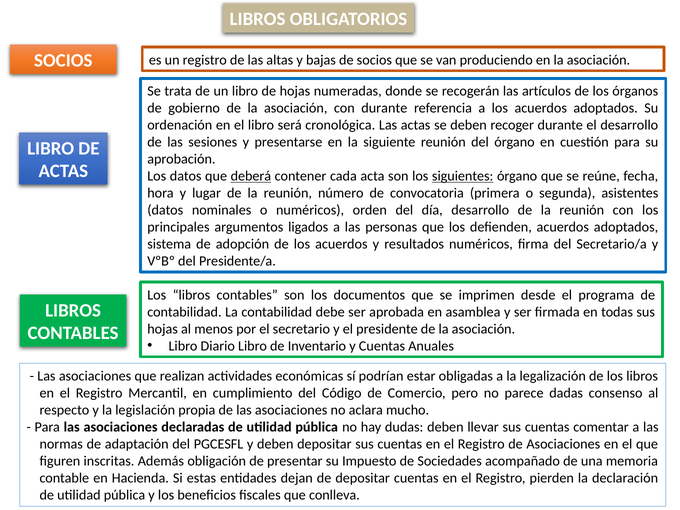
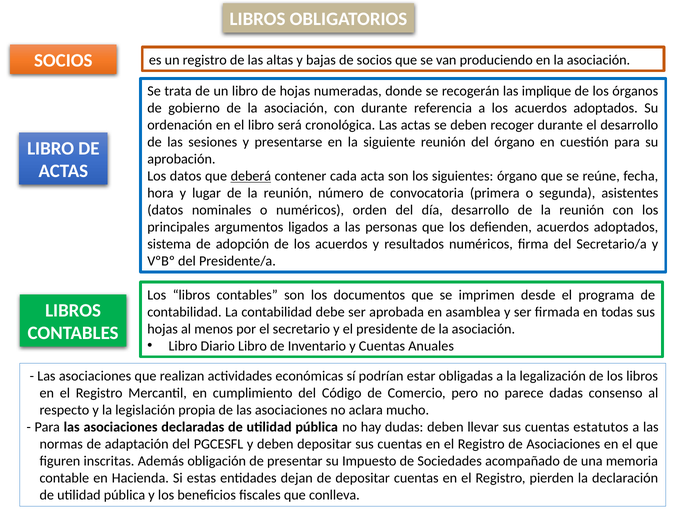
artículos: artículos -> implique (547, 91)
siguientes underline: present -> none (463, 176)
comentar: comentar -> estatutos (601, 427)
